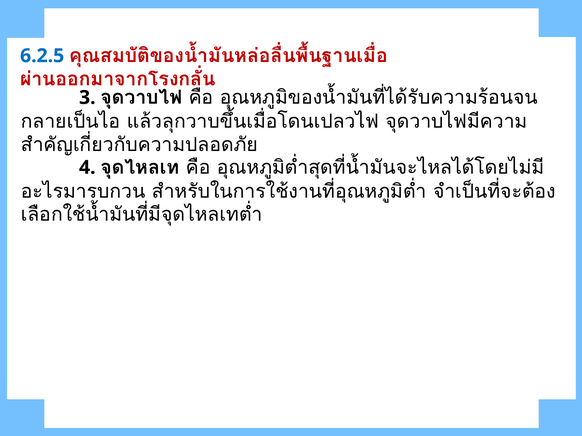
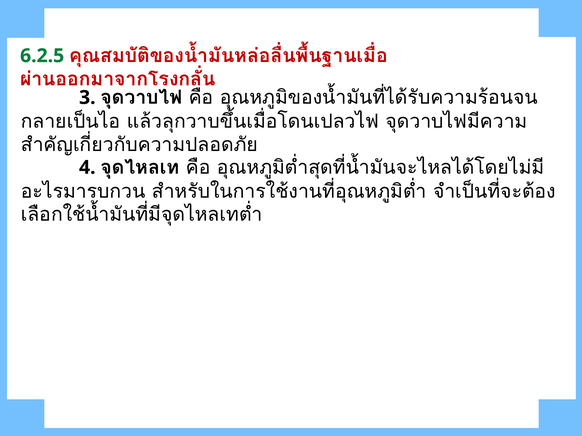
6.2.5 colour: blue -> green (42, 56)
